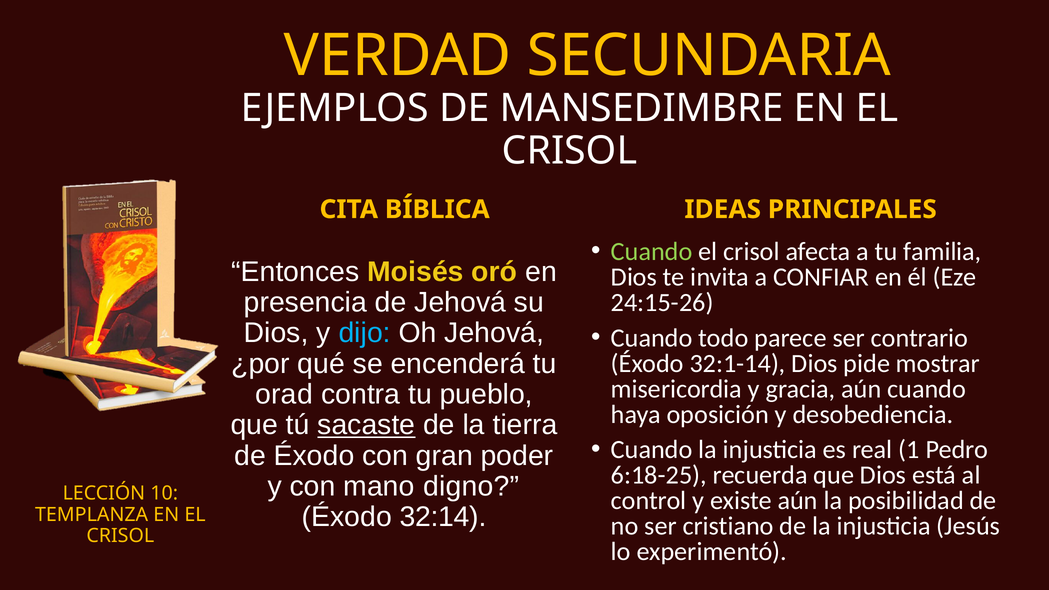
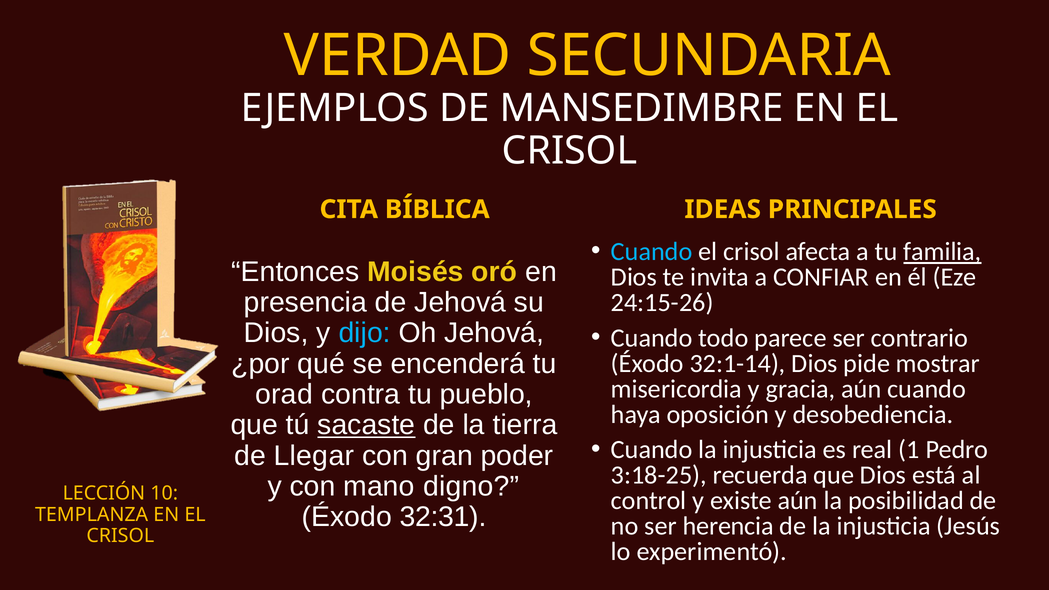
Cuando colour: light green -> light blue (652, 252)
familia underline: none -> present (942, 252)
de Éxodo: Éxodo -> Llegar (314, 456)
6:18-25: 6:18-25 -> 3:18-25 (659, 475)
32:14: 32:14 -> 32:31 (443, 517)
cristiano: cristiano -> herencia (728, 526)
